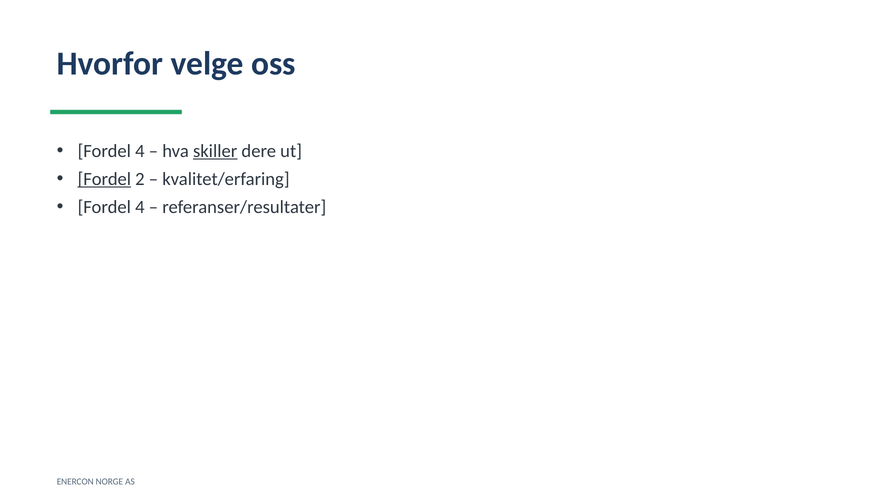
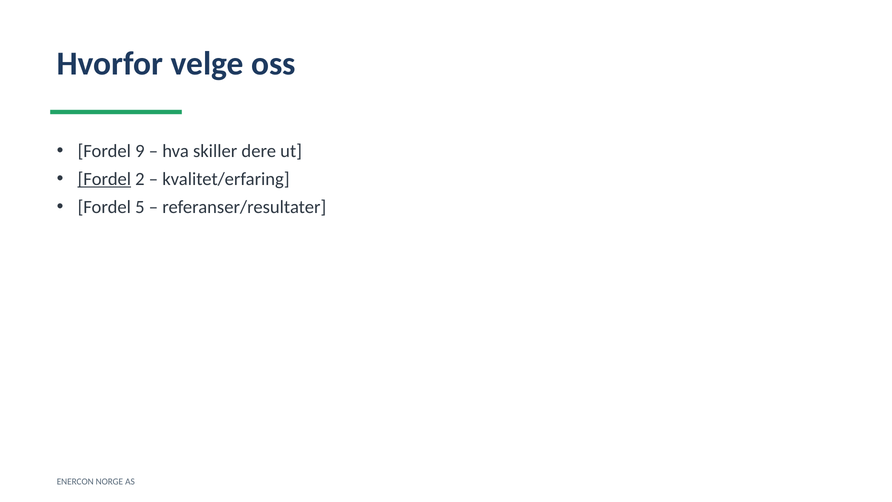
4: 4 -> 9 (140, 151)
skiller underline: present -> none (215, 151)
4: 4 -> 5 (140, 207)
